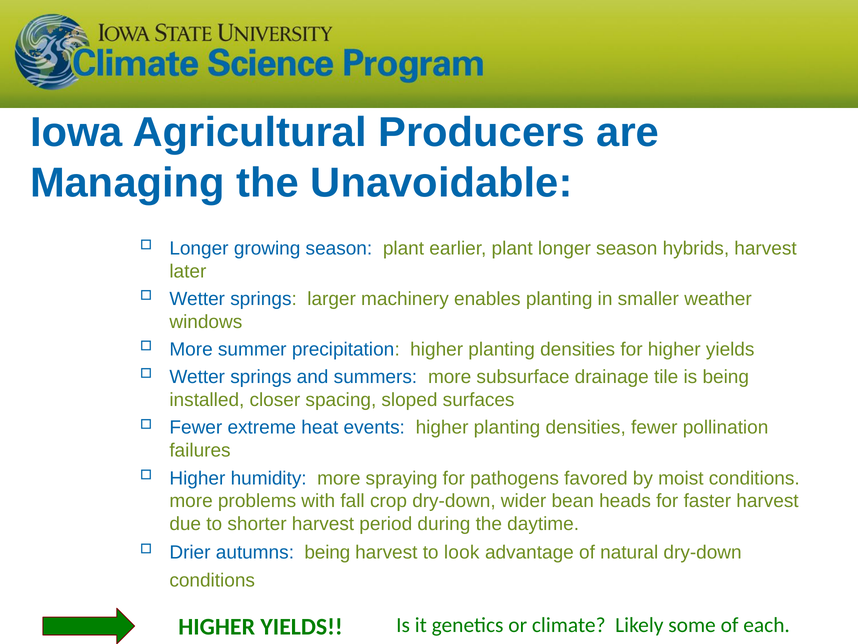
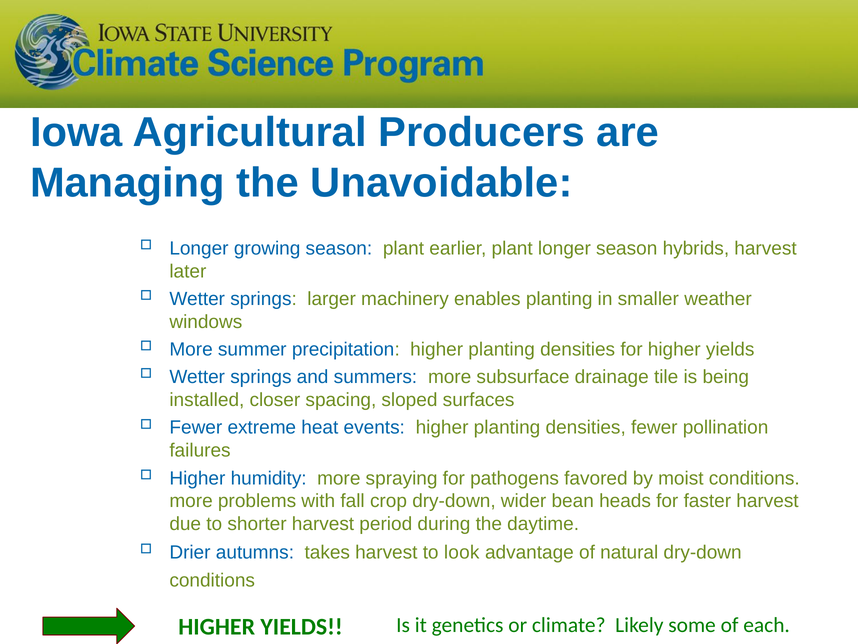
autumns being: being -> takes (327, 552)
